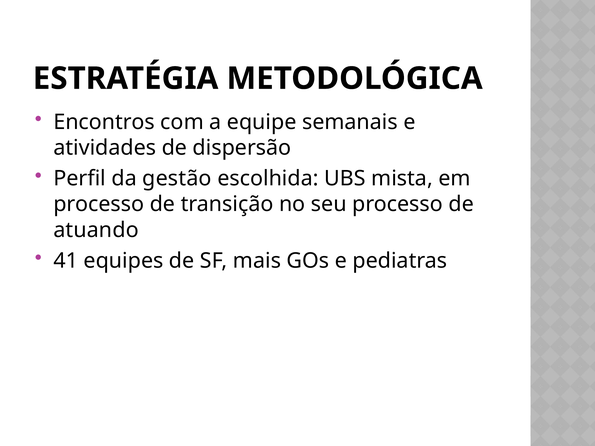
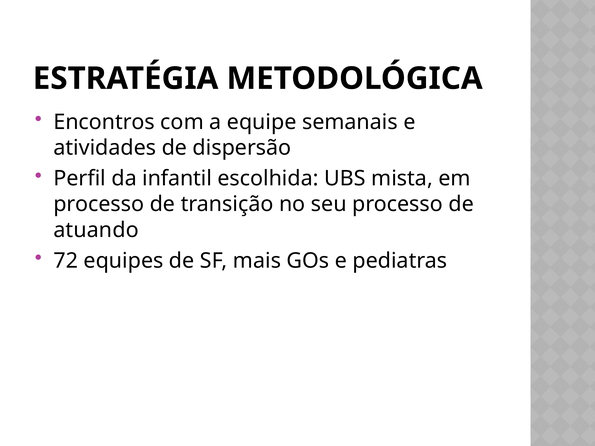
gestão: gestão -> infantil (177, 179)
41: 41 -> 72 (66, 261)
